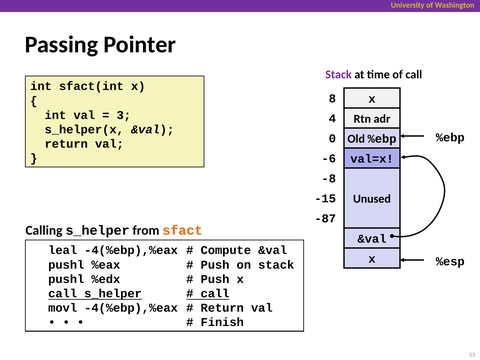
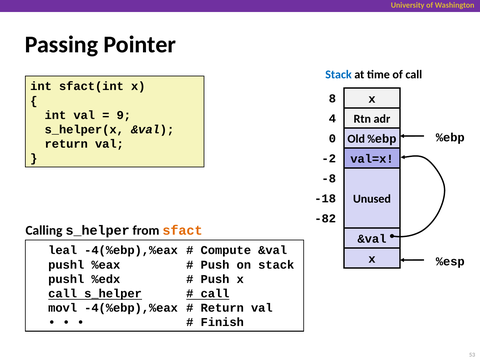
Stack colour: purple -> blue (338, 74)
3: 3 -> 9 (124, 115)
-6: -6 -> -2 (329, 158)
-15: -15 -> -18 (325, 198)
-87: -87 -> -82 (325, 218)
